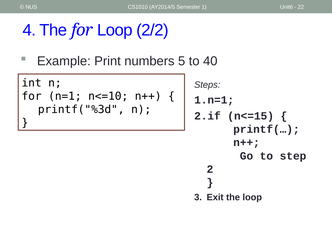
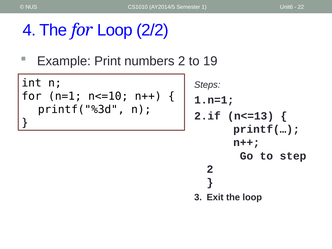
numbers 5: 5 -> 2 (182, 61)
40: 40 -> 19 (210, 61)
n<=15: n<=15 -> n<=13 (251, 116)
